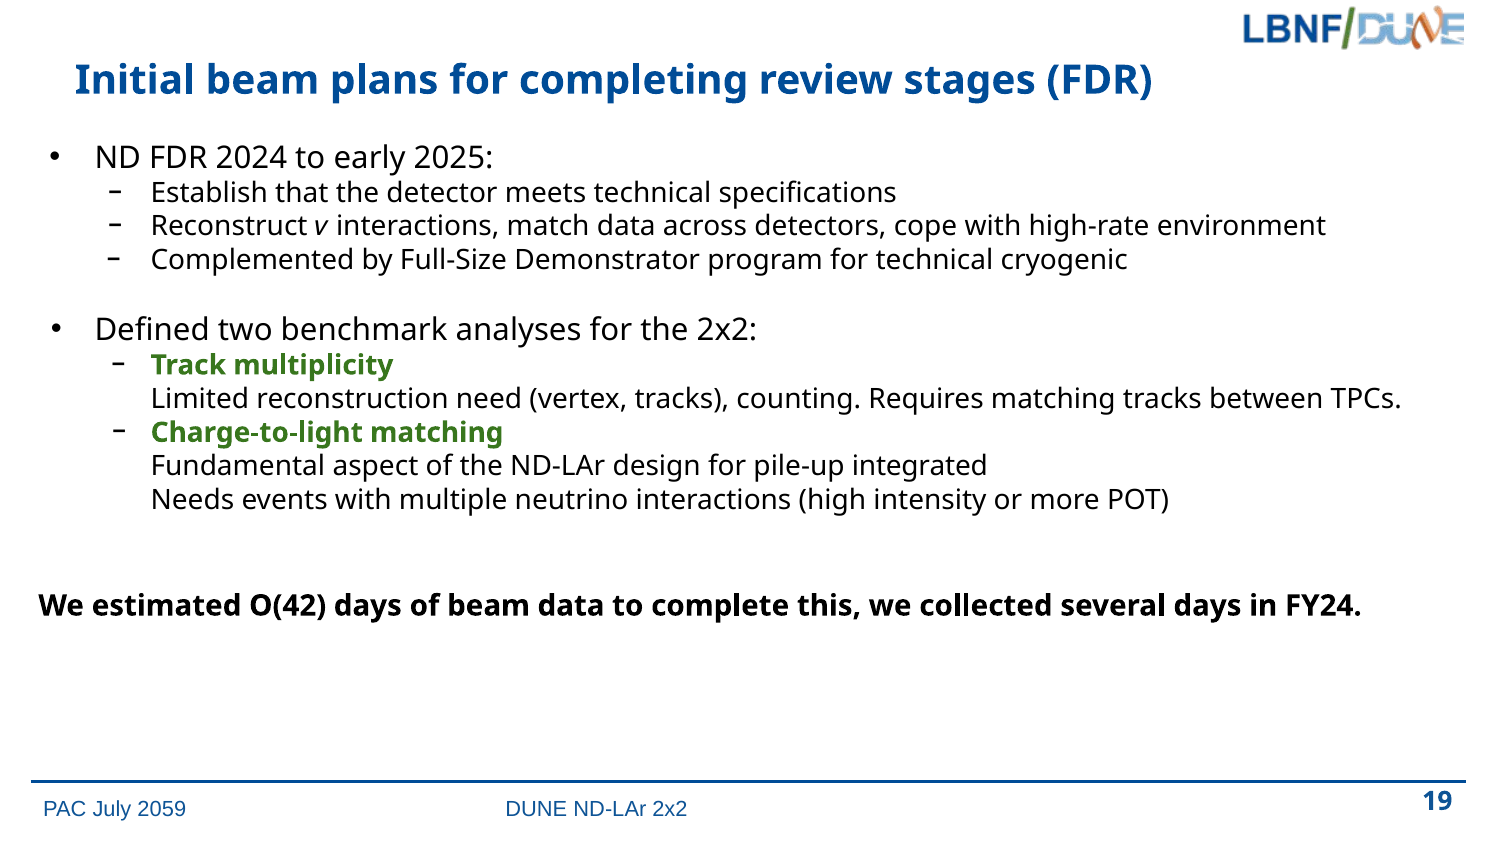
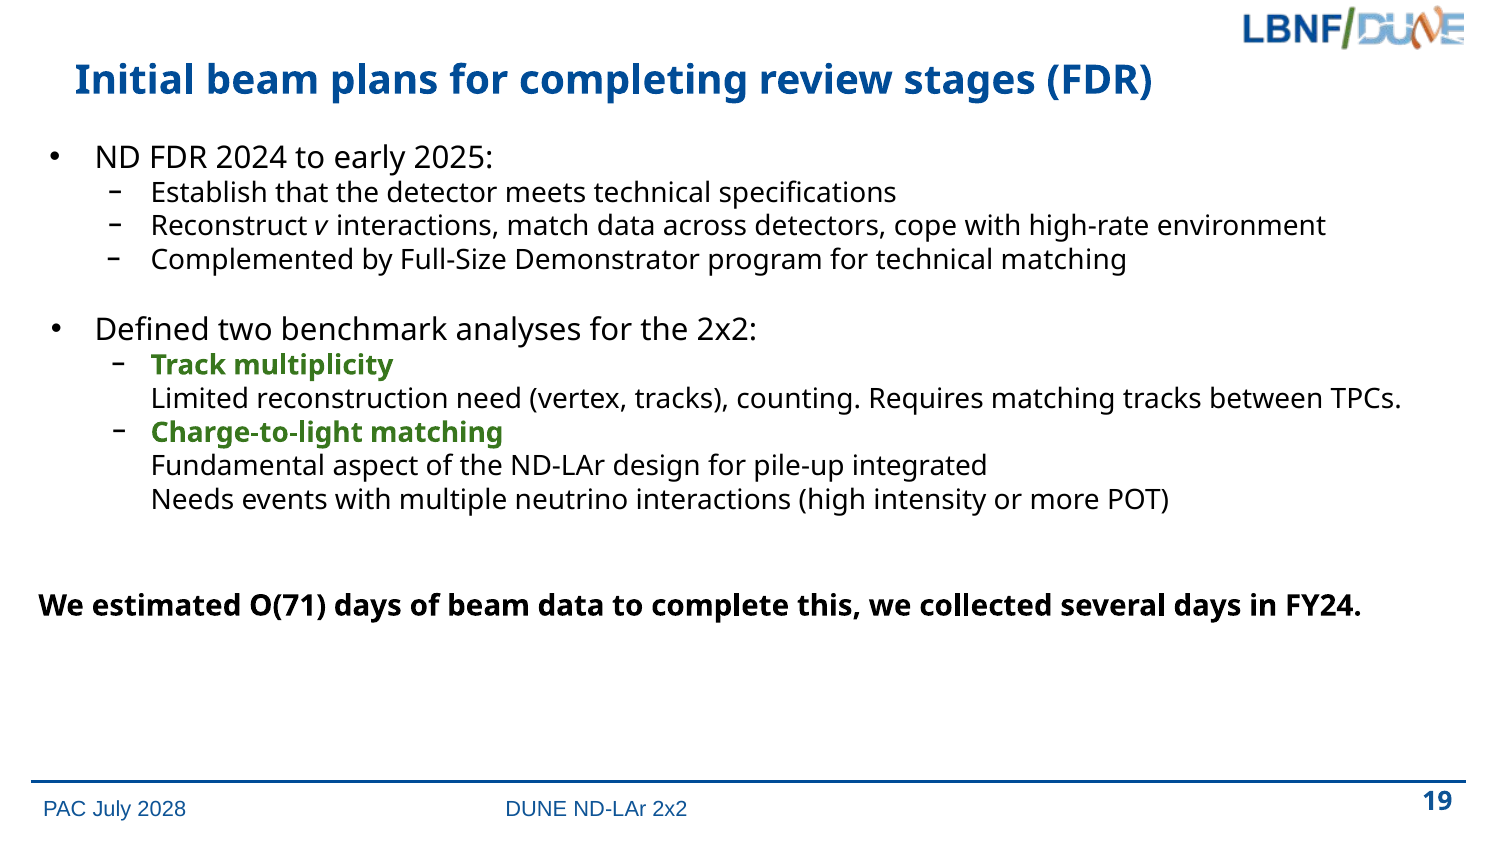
technical cryogenic: cryogenic -> matching (1064, 260)
O(42: O(42 -> O(71 (288, 606)
2059: 2059 -> 2028 (162, 810)
